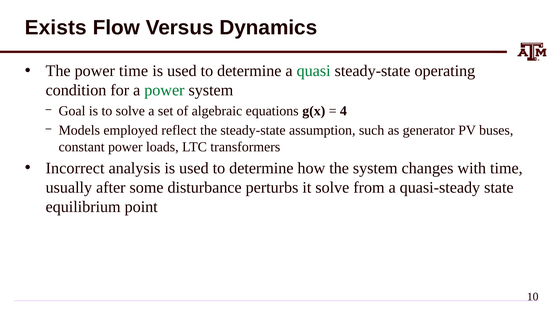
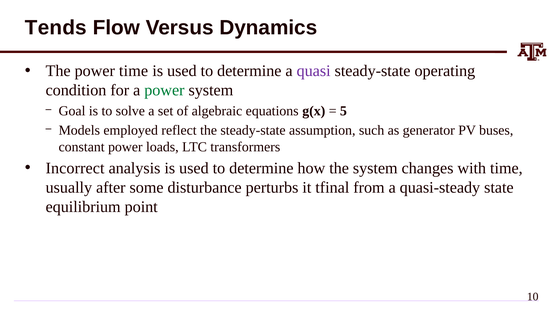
Exists: Exists -> Tends (56, 28)
quasi colour: green -> purple (314, 71)
4: 4 -> 5 (343, 111)
it solve: solve -> tfinal (332, 188)
